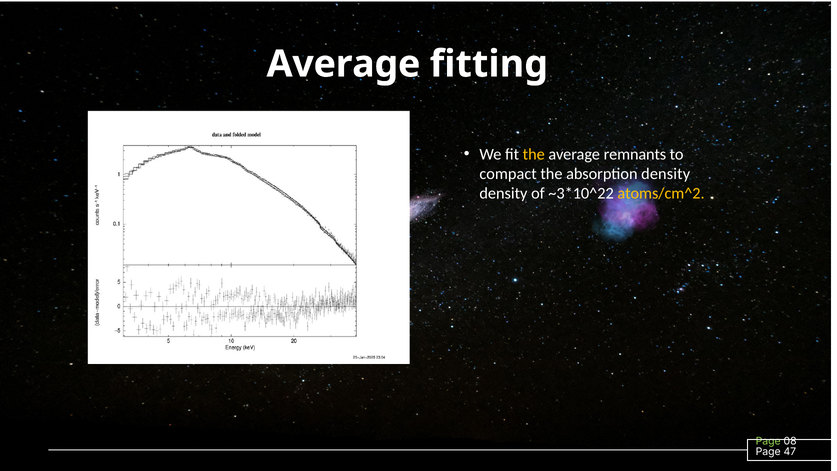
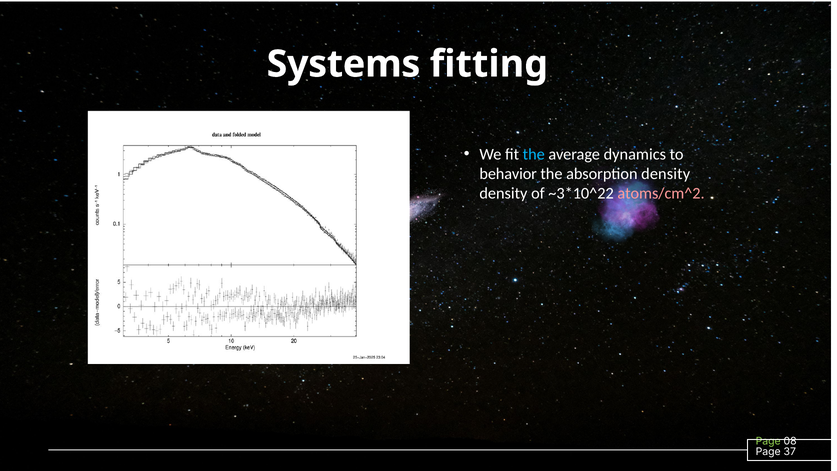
Average: Average -> Systems (343, 64)
the colour: yellow -> light blue (534, 154)
remnants: remnants -> dynamics (635, 154)
compact: compact -> behavior (508, 174)
atoms/cm^2 colour: yellow -> pink (661, 193)
47: 47 -> 37 (790, 452)
